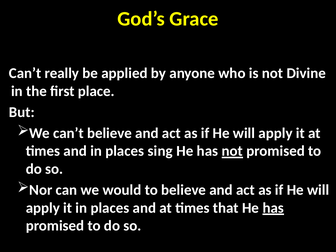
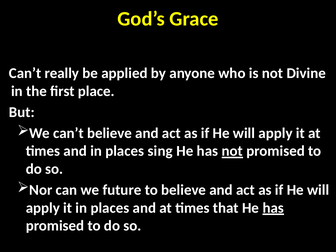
would: would -> future (122, 190)
